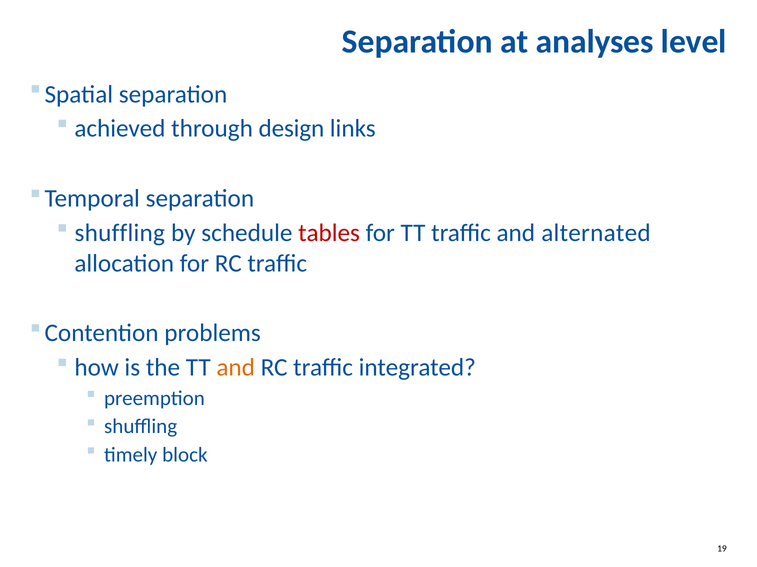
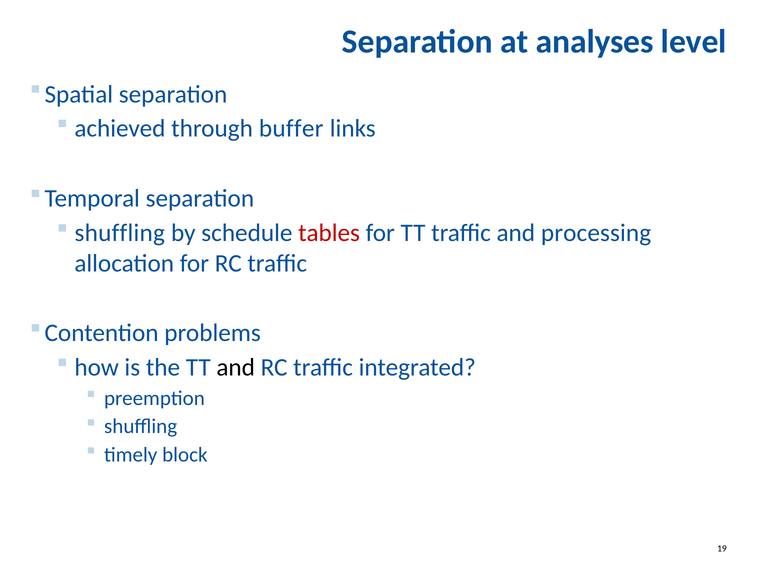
design: design -> buffer (291, 129)
alternated: alternated -> processing (596, 233)
and colour: orange -> black (236, 368)
